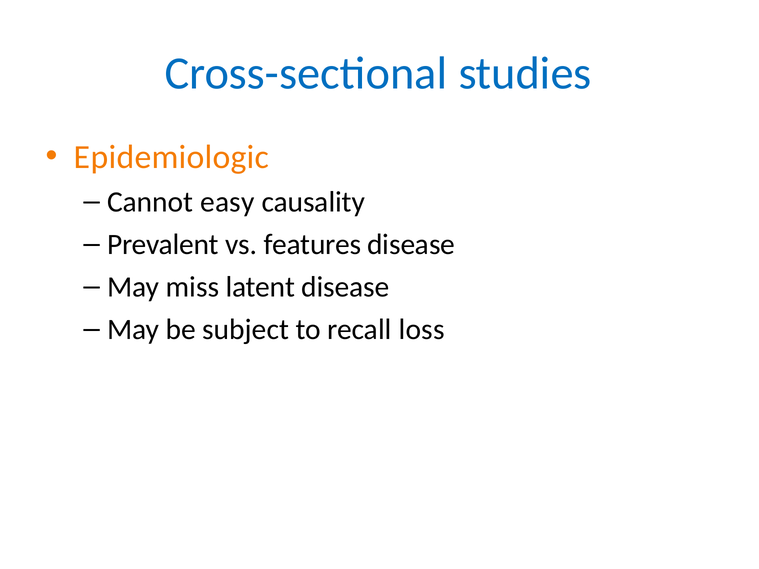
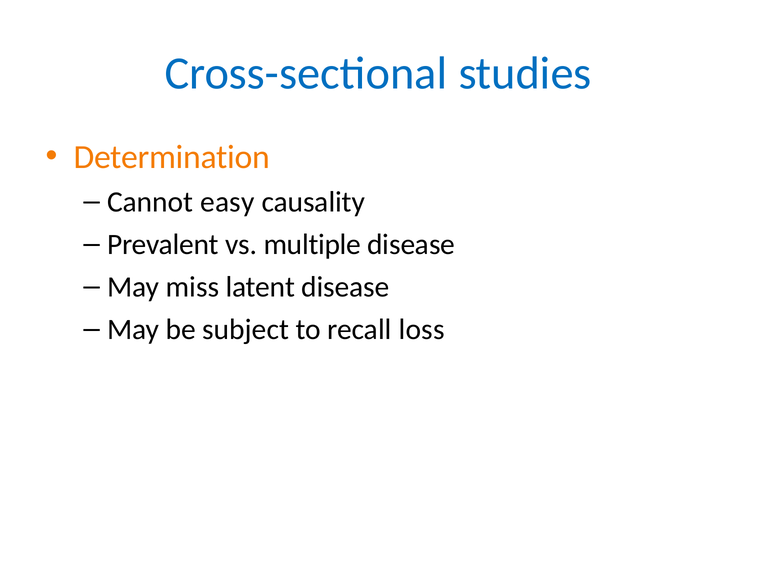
Epidemiologic: Epidemiologic -> Determination (172, 157)
features: features -> multiple (312, 245)
